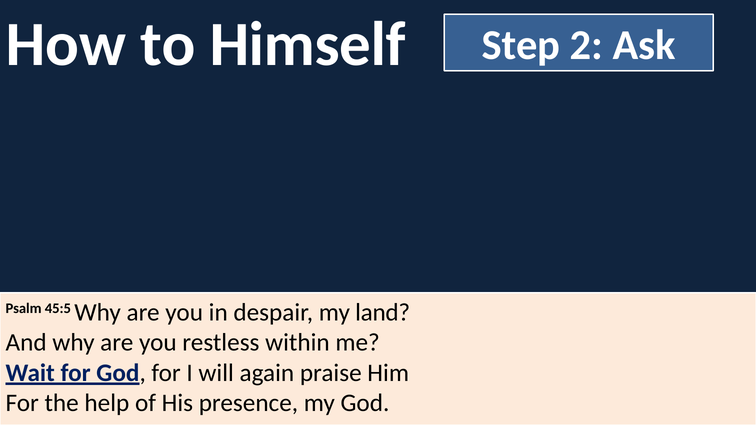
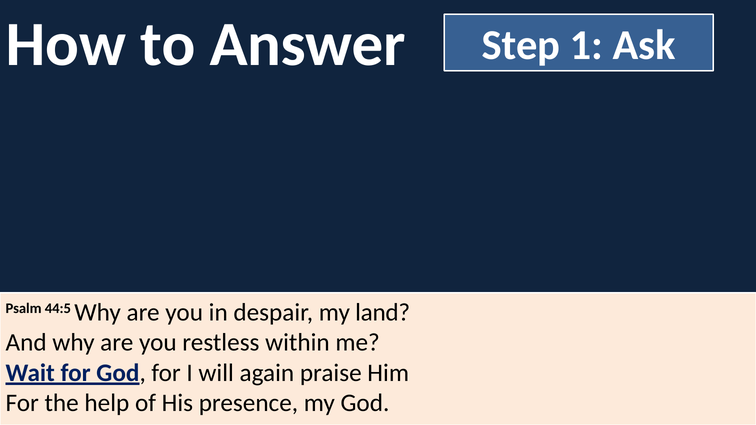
Himself: Himself -> Answer (308, 45)
2: 2 -> 1 (586, 45)
45:5: 45:5 -> 44:5 (58, 309)
